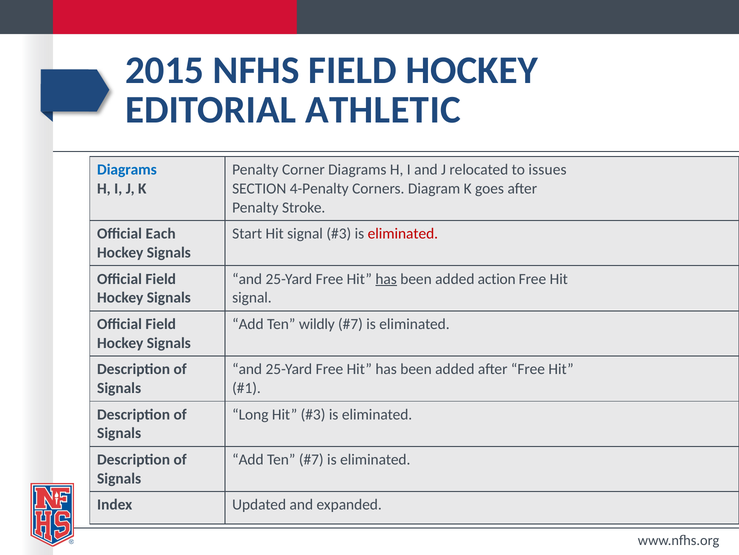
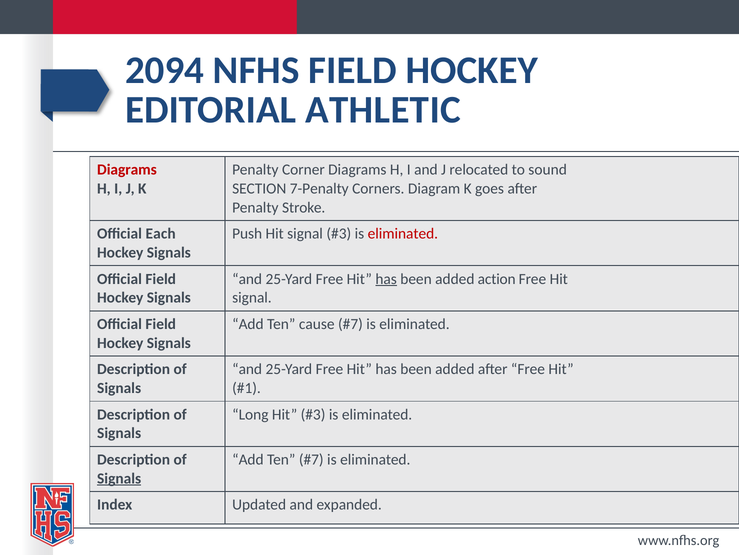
2015: 2015 -> 2094 (165, 70)
Diagrams colour: blue -> red (127, 169)
issues: issues -> sound (548, 169)
4-Penalty: 4-Penalty -> 7-Penalty (319, 188)
Start: Start -> Push (247, 233)
wildly: wildly -> cause (317, 324)
Signals underline: none -> present (119, 478)
